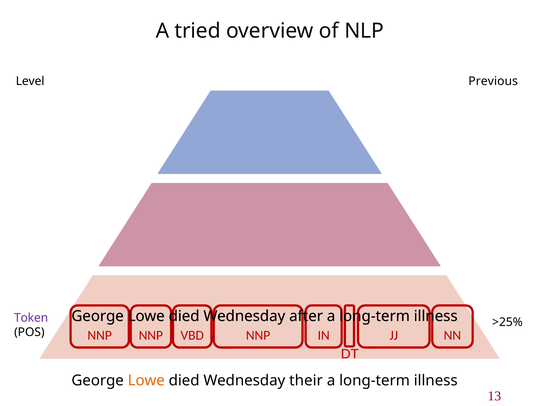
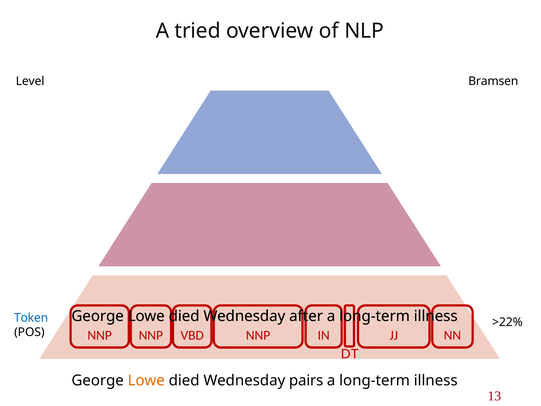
Previous: Previous -> Bramsen (493, 81)
Token colour: purple -> blue (31, 318)
>25%: >25% -> >22% (507, 322)
their: their -> pairs (306, 380)
